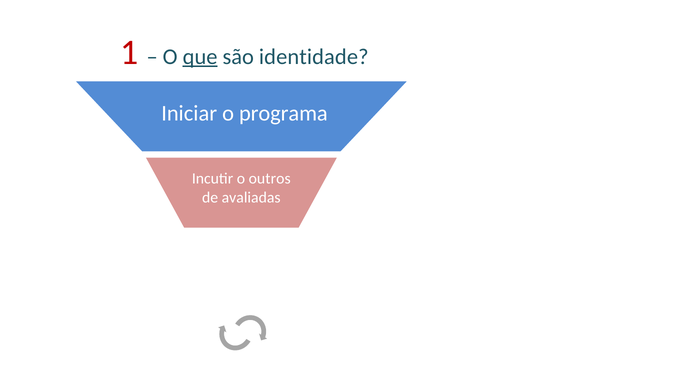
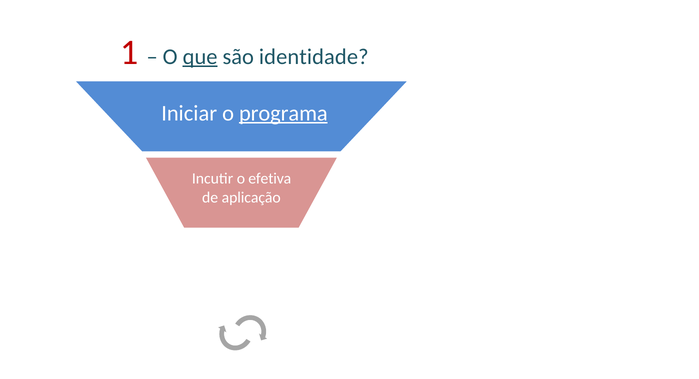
programa underline: none -> present (283, 113)
outros: outros -> efetiva (270, 179)
avaliadas: avaliadas -> aplicação (251, 198)
